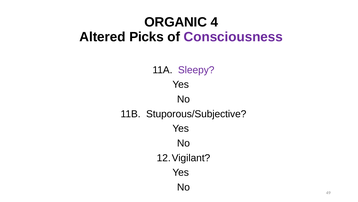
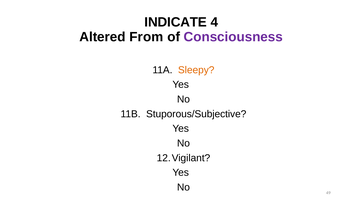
ORGANIC: ORGANIC -> INDICATE (176, 22)
Picks: Picks -> From (146, 37)
Sleepy colour: purple -> orange (196, 70)
